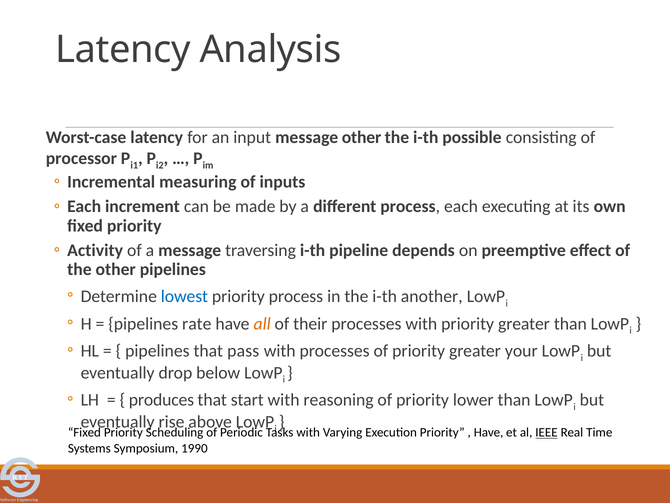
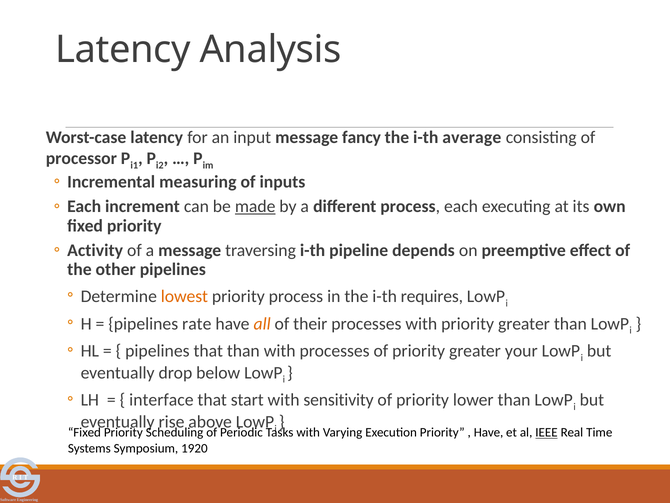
message other: other -> fancy (362, 137)
possible: possible -> average (472, 137)
made underline: none -> present (255, 206)
lowest colour: blue -> orange (184, 296)
another: another -> requires (432, 296)
that pass: pass -> than (243, 351)
produces: produces -> interface (161, 400)
reasoning: reasoning -> sensitivity (339, 400)
1990: 1990 -> 1920 (194, 448)
